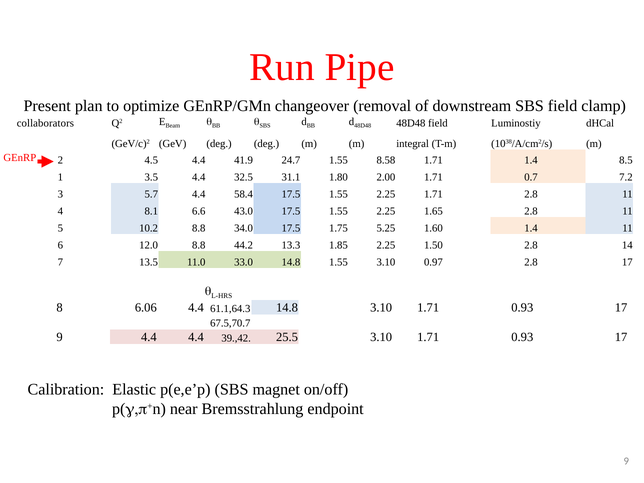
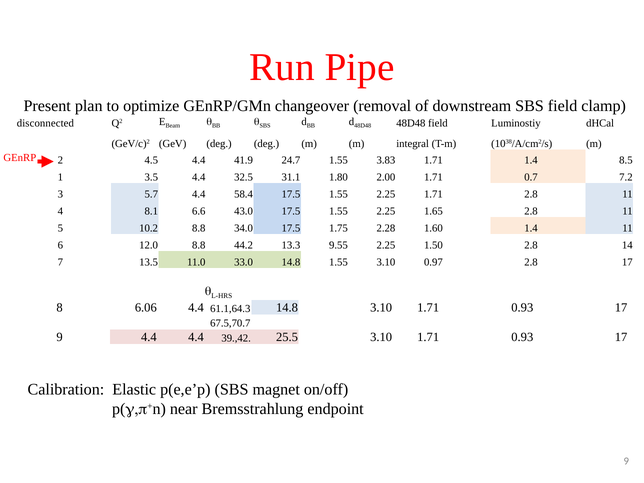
collaborators: collaborators -> disconnected (45, 123)
8.58: 8.58 -> 3.83 (386, 160)
5.25: 5.25 -> 2.28 (386, 228)
1.85: 1.85 -> 9.55 (338, 245)
